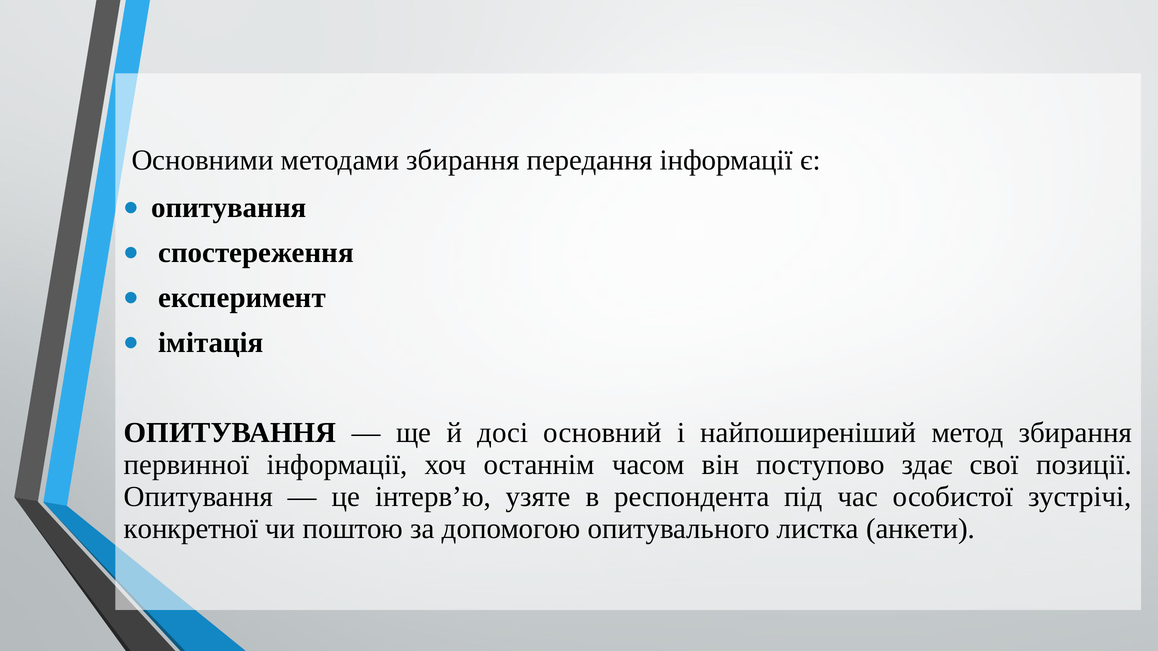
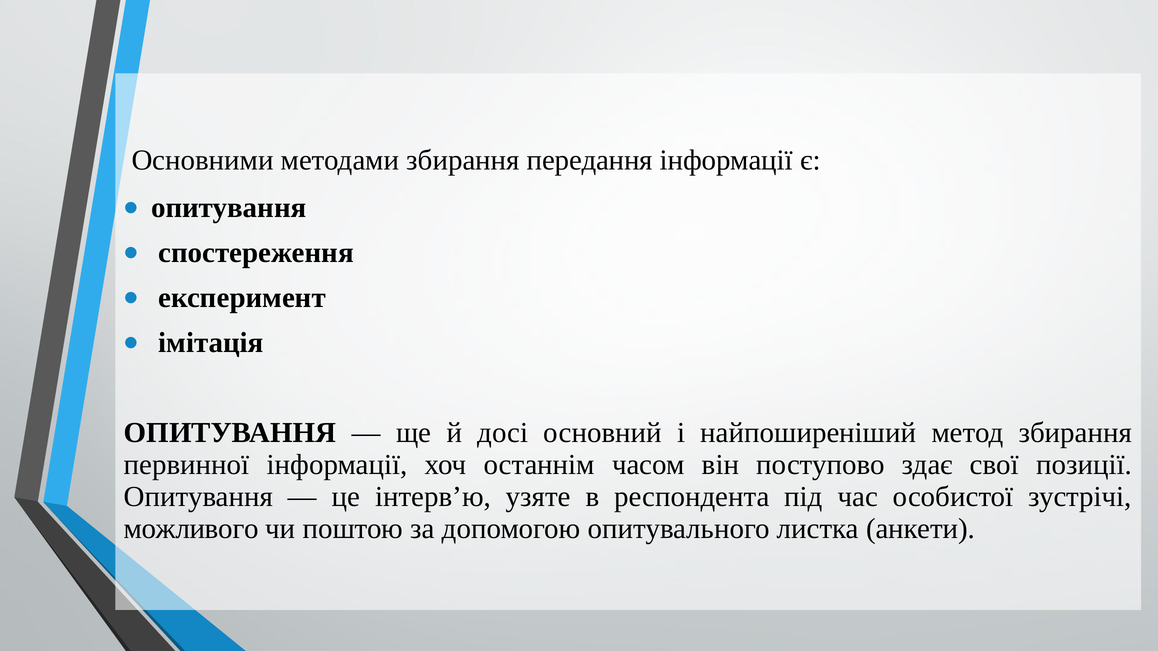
конкретної: конкретної -> можливого (191, 529)
